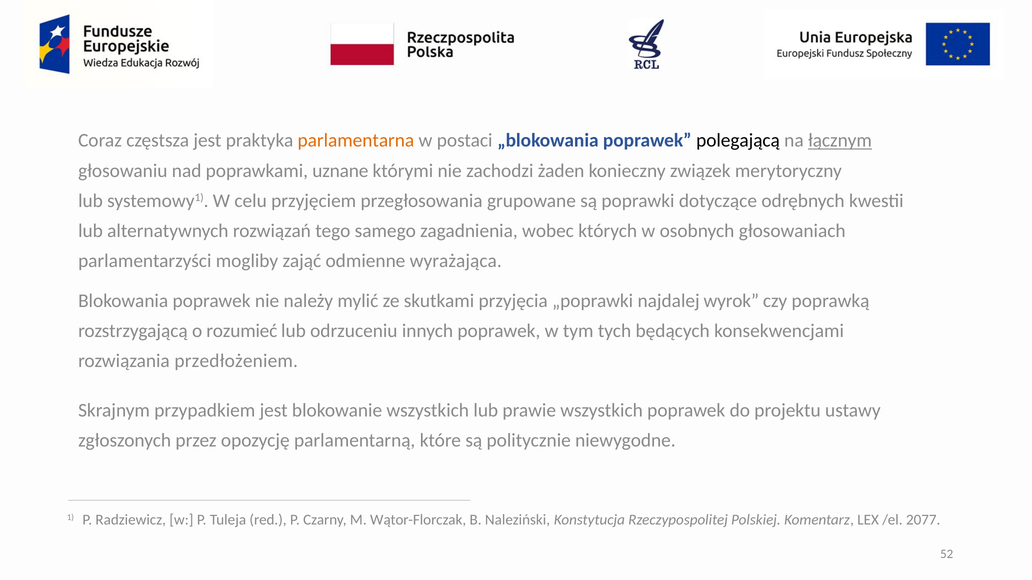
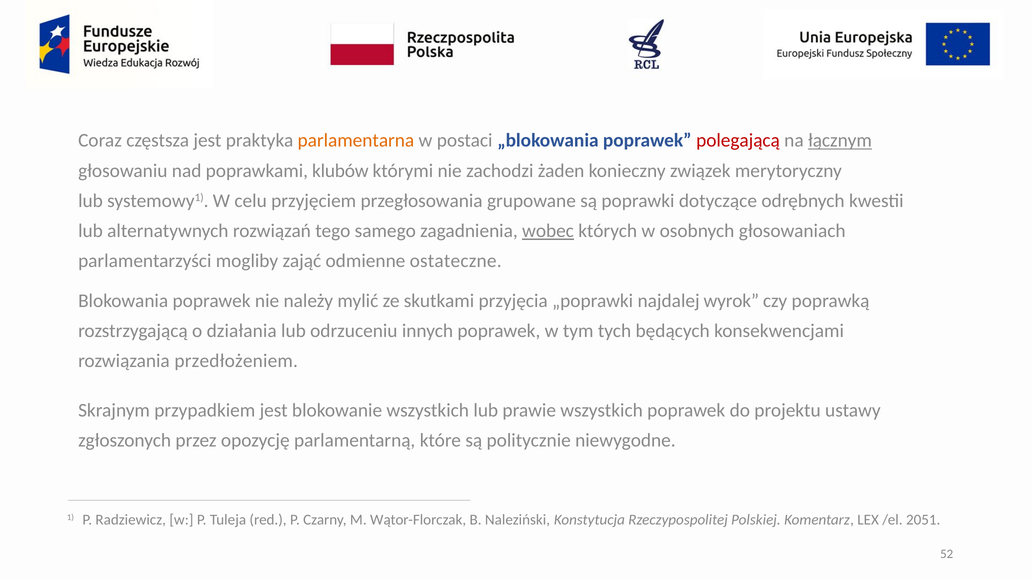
polegającą colour: black -> red (738, 141)
uznane: uznane -> klubów (340, 171)
wobec underline: none -> present (548, 231)
wyrażająca: wyrażająca -> ostateczne (456, 261)
rozumieć: rozumieć -> działania (242, 331)
2077: 2077 -> 2051 (923, 520)
